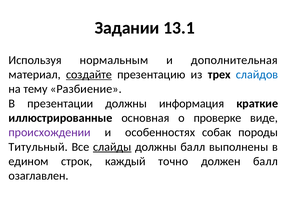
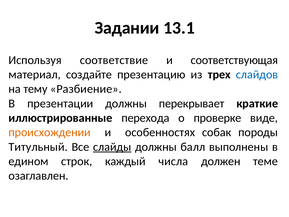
нормальным: нормальным -> соответствие (114, 60)
дополнительная: дополнительная -> соответствующая (234, 60)
создайте underline: present -> none (89, 74)
информация: информация -> перекрывает (192, 103)
основная: основная -> перехода (145, 118)
происхождении colour: purple -> orange (50, 132)
точно: точно -> числа (173, 161)
должен балл: балл -> теме (265, 161)
